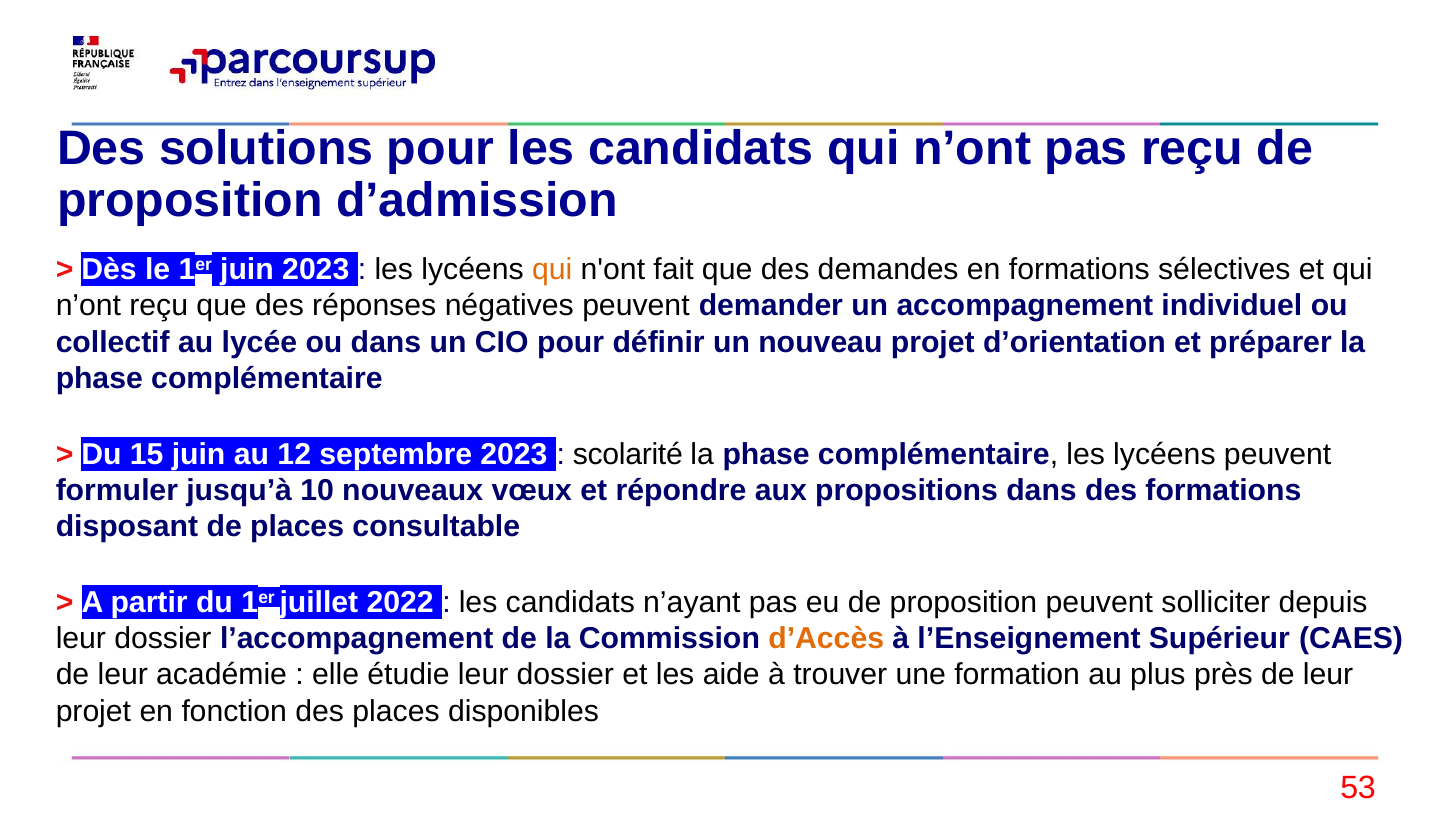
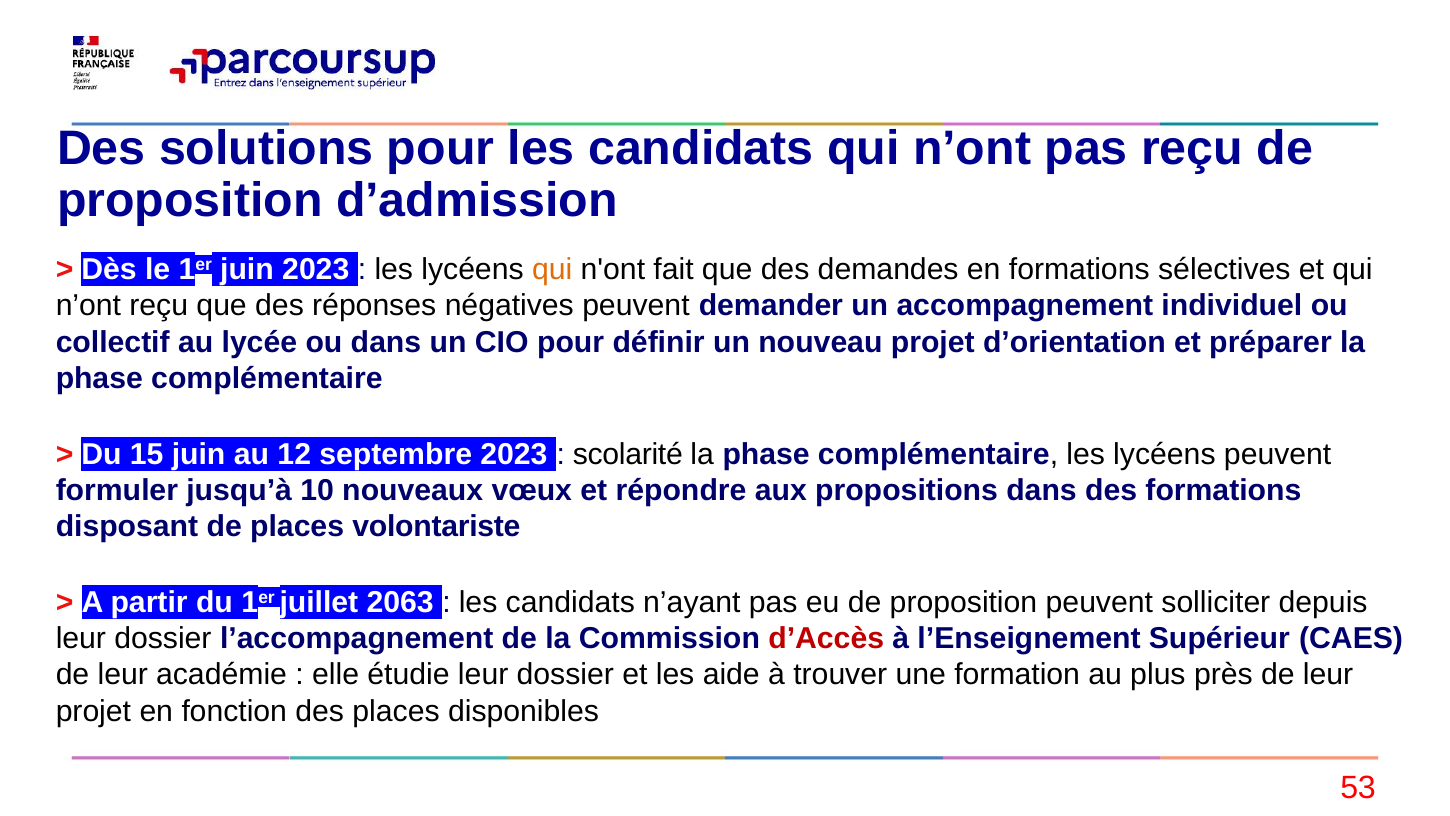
consultable: consultable -> volontariste (436, 526)
2022: 2022 -> 2063 (400, 602)
d’Accès colour: orange -> red (826, 638)
